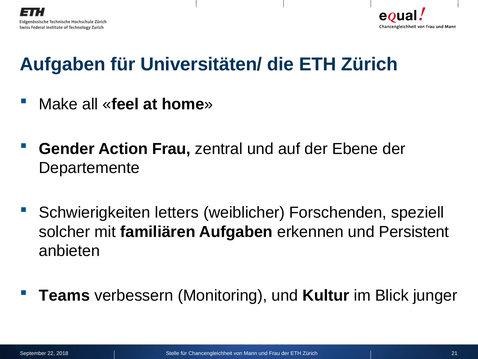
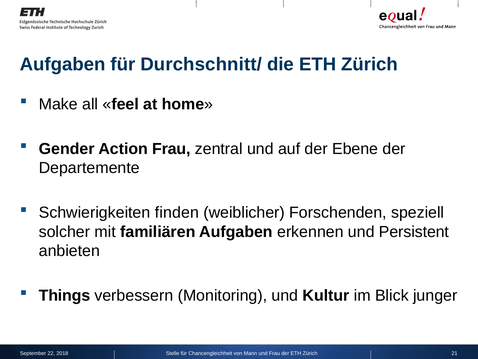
Universitäten/: Universitäten/ -> Durchschnitt/ (201, 64)
letters: letters -> finden (177, 212)
Teams: Teams -> Things (65, 295)
